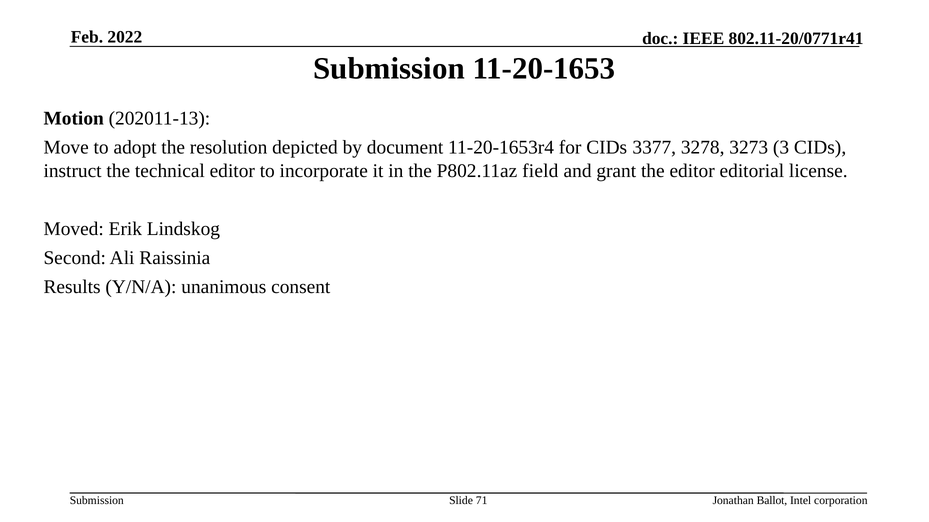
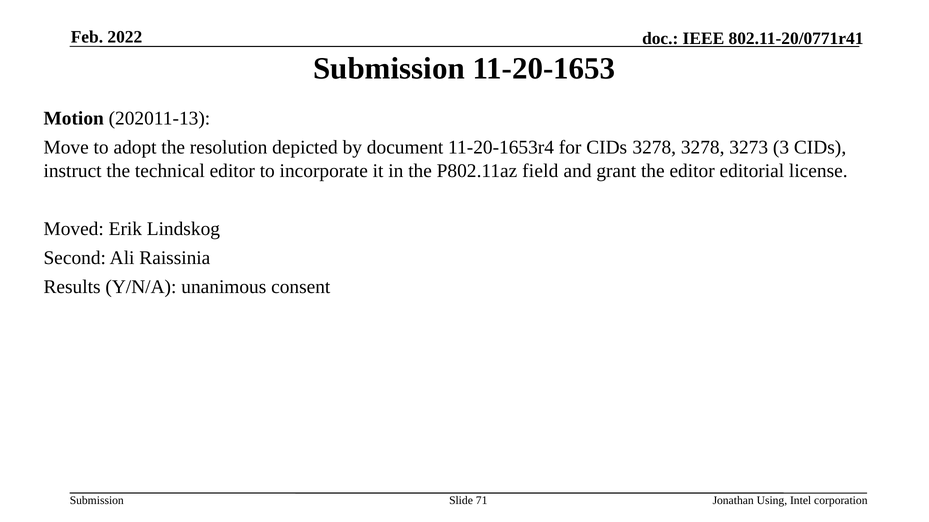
CIDs 3377: 3377 -> 3278 (654, 148)
Ballot: Ballot -> Using (772, 501)
